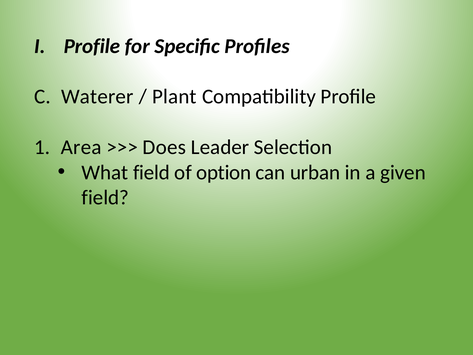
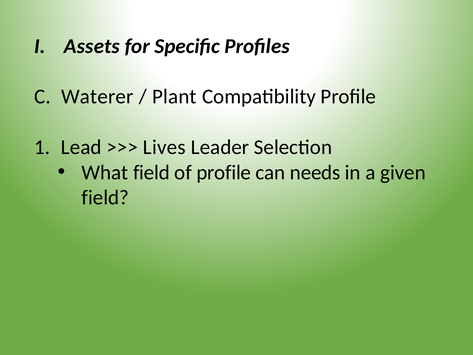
Profile: Profile -> Assets (92, 46)
Area: Area -> Lead (81, 147)
Does: Does -> Lives (164, 147)
of option: option -> profile (224, 172)
urban: urban -> needs (315, 172)
